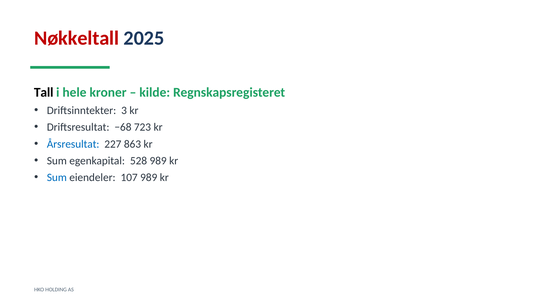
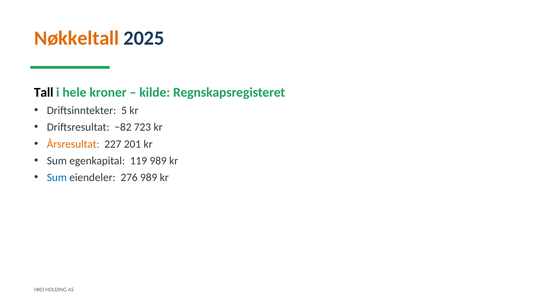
Nøkkeltall colour: red -> orange (77, 38)
3: 3 -> 5 (124, 111)
−68: −68 -> −82 (123, 127)
Årsresultat colour: blue -> orange (73, 144)
863: 863 -> 201 (132, 144)
528: 528 -> 119 (139, 161)
107: 107 -> 276 (129, 178)
